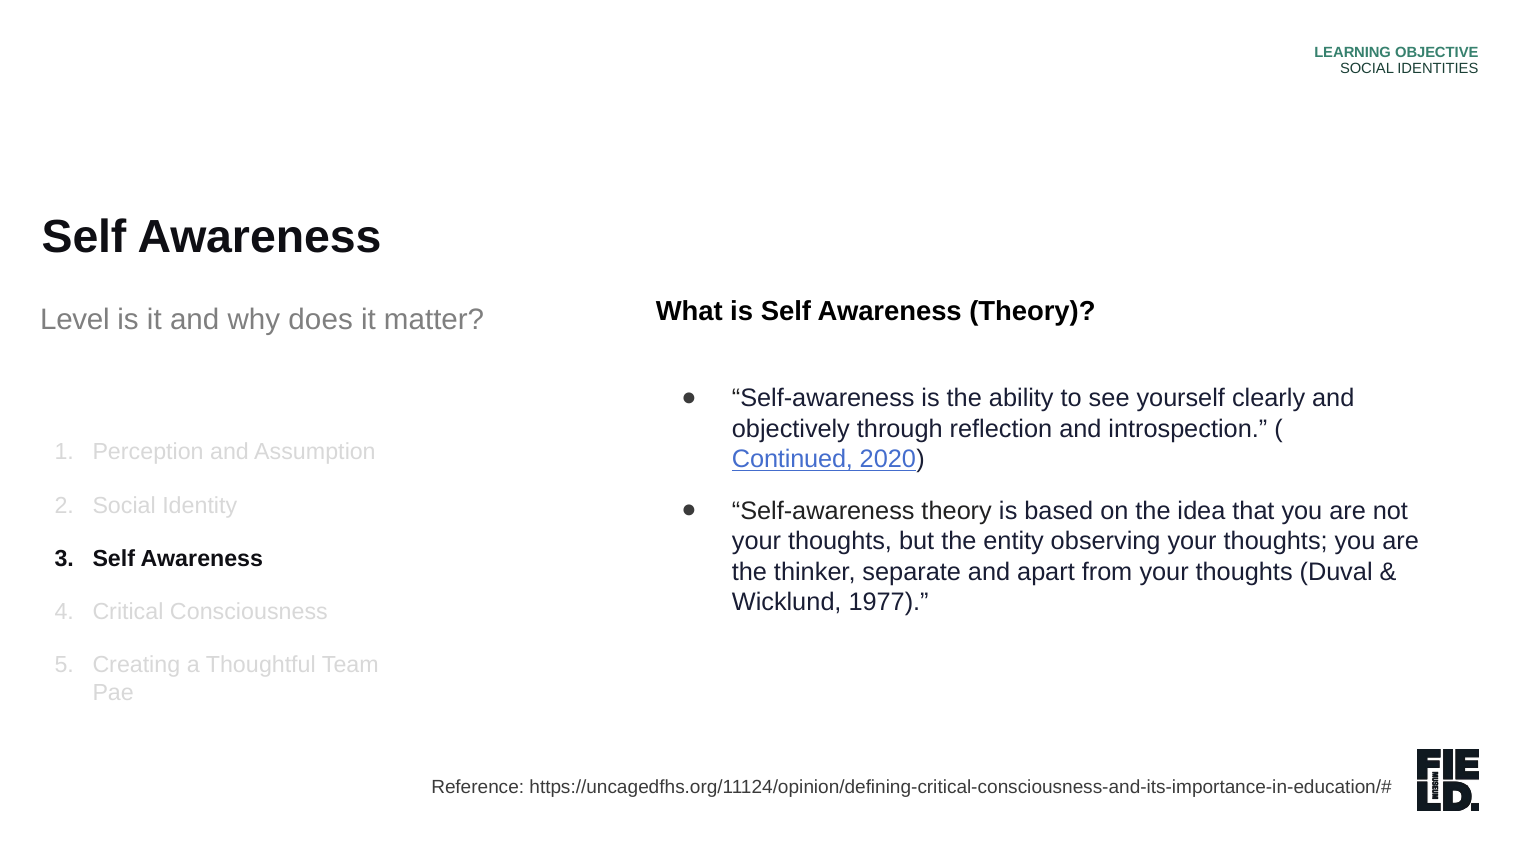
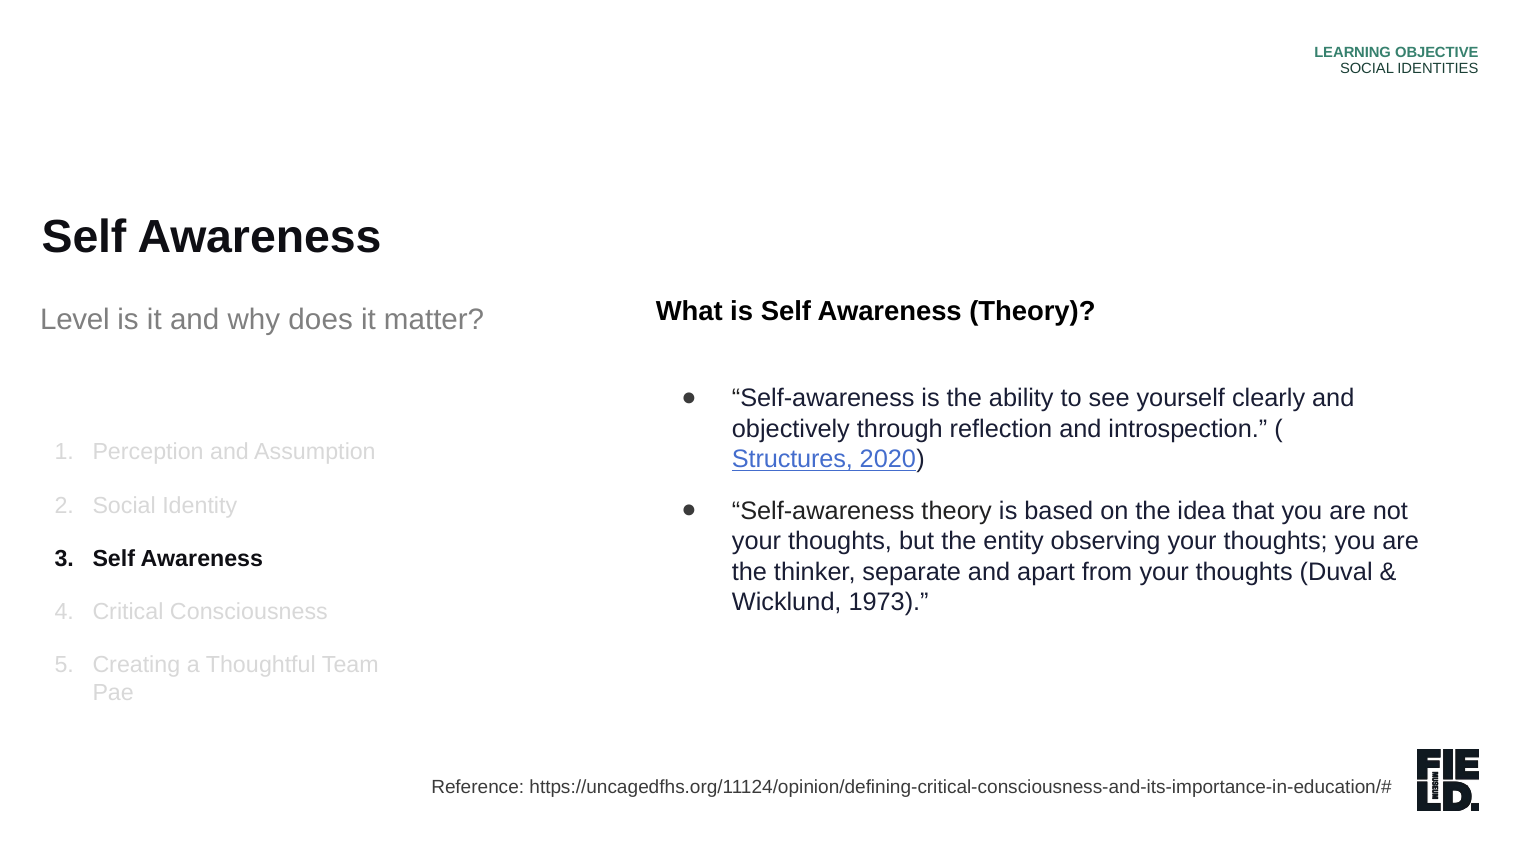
Continued: Continued -> Structures (792, 459)
1977: 1977 -> 1973 (889, 602)
